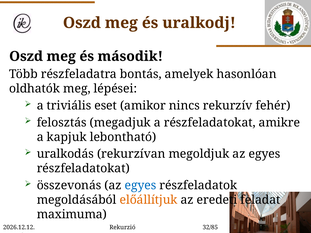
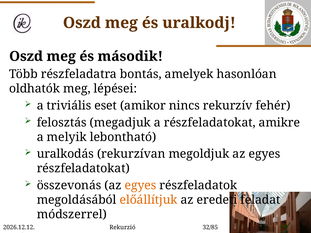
kapjuk: kapjuk -> melyik (67, 137)
egyes colour: blue -> orange (141, 186)
maximuma: maximuma -> módszerrel (72, 215)
